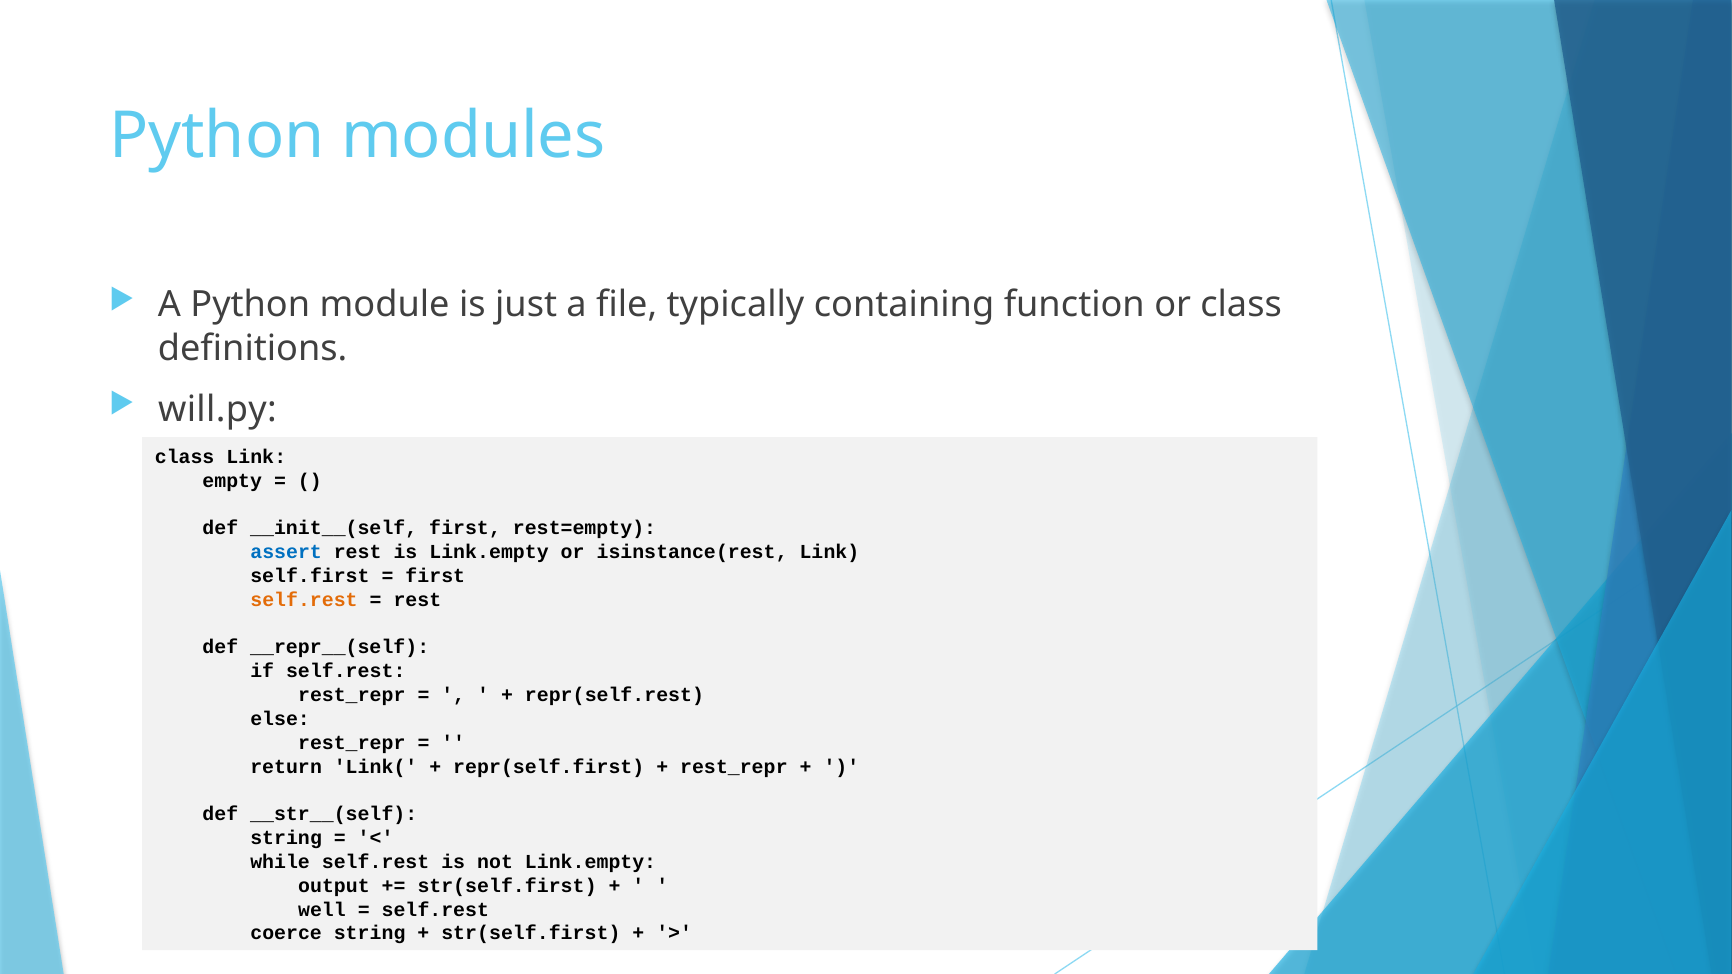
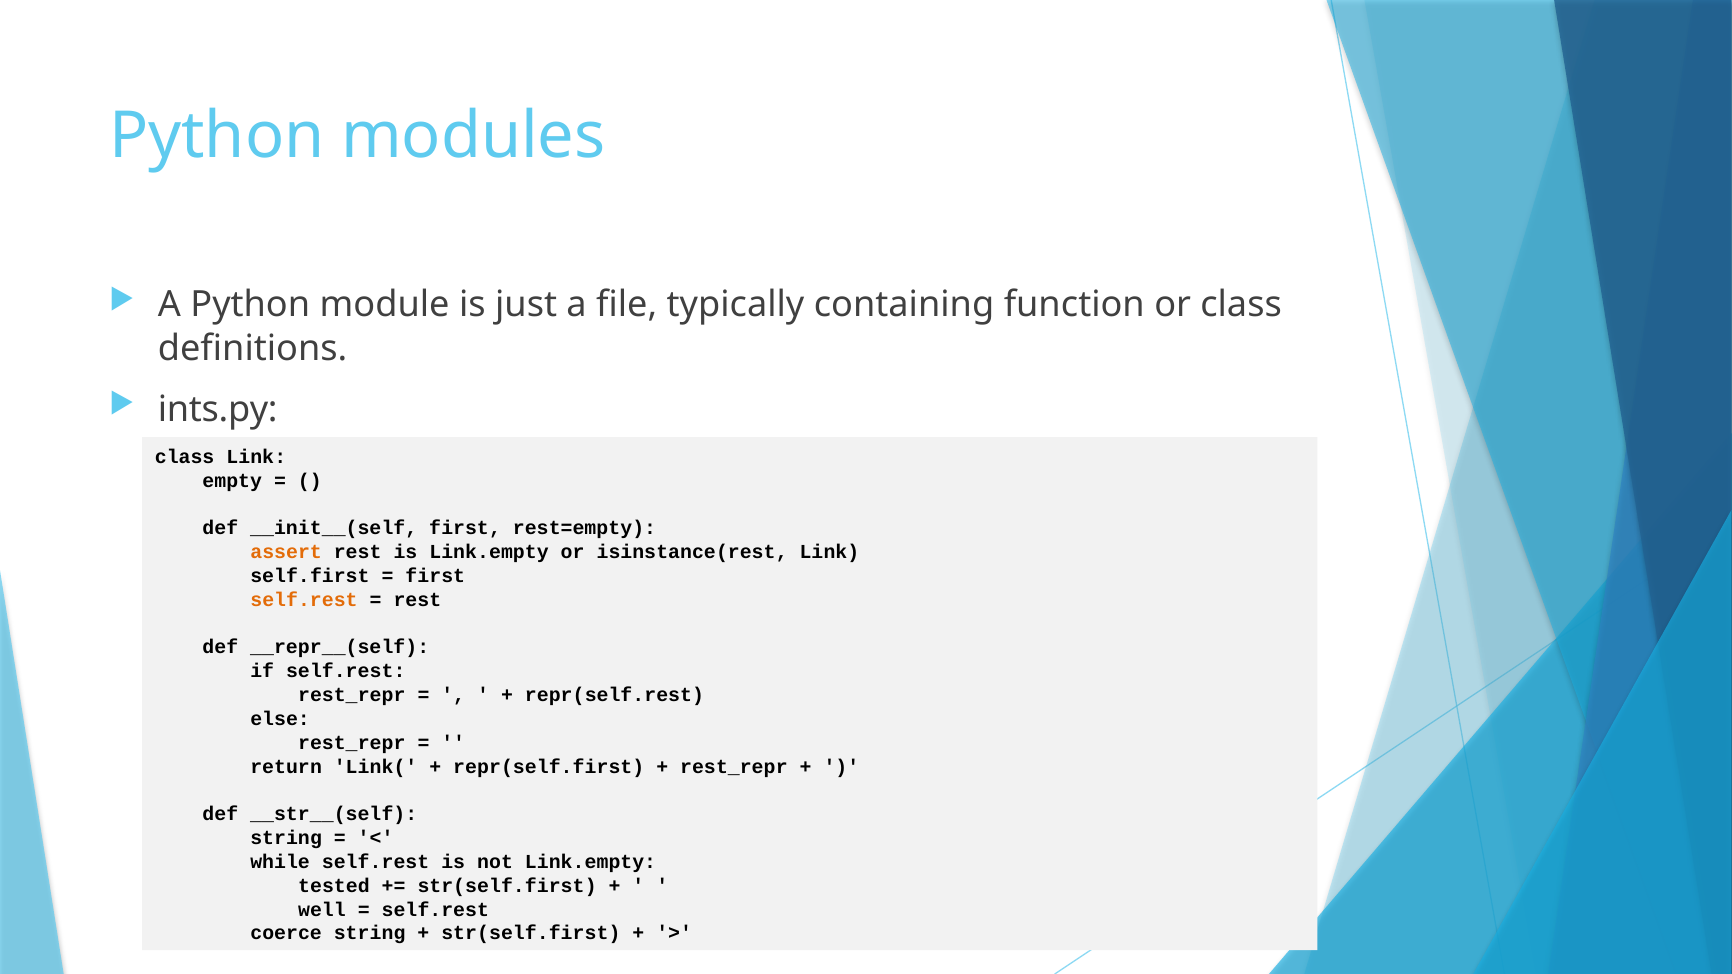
will.py: will.py -> ints.py (218, 410)
assert colour: blue -> orange (286, 552)
output: output -> tested (334, 886)
